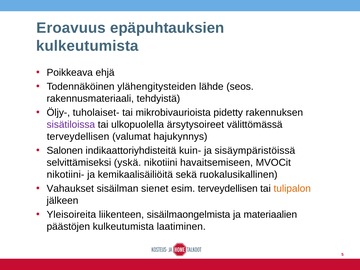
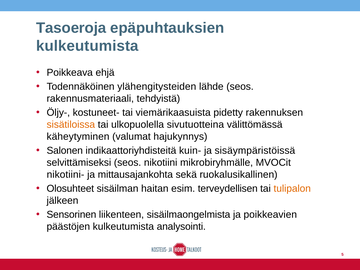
Eroavuus: Eroavuus -> Tasoeroja (71, 28)
tuholaiset-: tuholaiset- -> kostuneet- (96, 113)
mikrobivaurioista: mikrobivaurioista -> viemärikaasuista (173, 113)
sisätiloissa colour: purple -> orange (71, 125)
ärsytysoireet: ärsytysoireet -> sivutuotteina (195, 125)
terveydellisen: terveydellisen -> käheytyminen (78, 137)
selvittämiseksi yskä: yskä -> seos (128, 163)
havaitsemiseen: havaitsemiseen -> mikrobiryhmälle (217, 163)
kemikaalisäiliöitä: kemikaalisäiliöitä -> mittausajankohta (135, 175)
Vahaukset: Vahaukset -> Olosuhteet (70, 189)
sienet: sienet -> haitan (155, 189)
Yleisoireita: Yleisoireita -> Sensorinen (71, 215)
materiaalien: materiaalien -> poikkeavien (270, 215)
laatiminen: laatiminen -> analysointi (181, 227)
